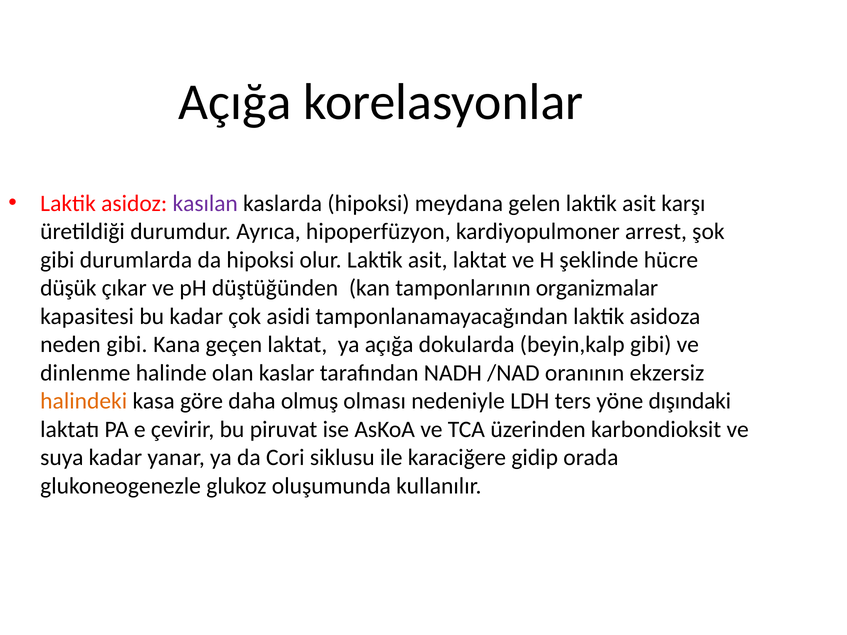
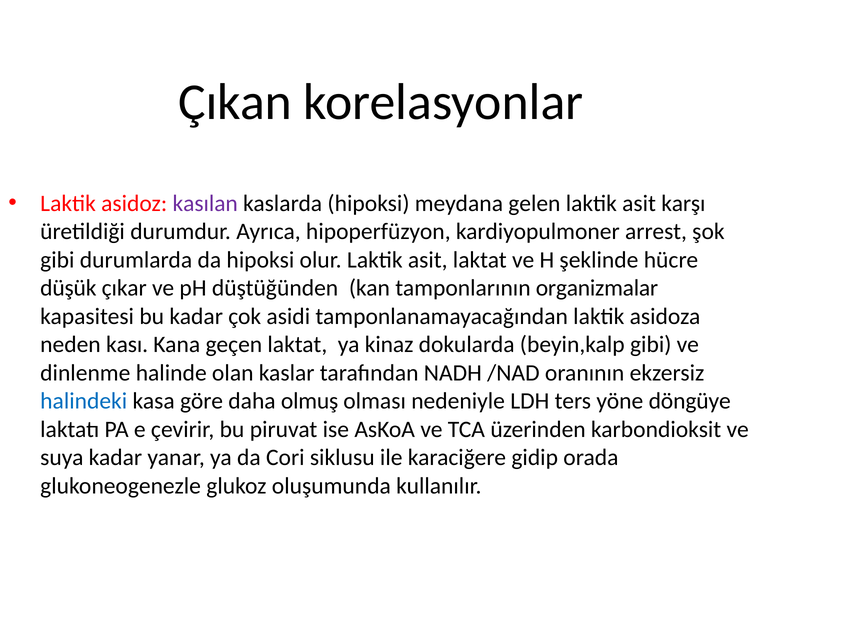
Açığa: Açığa -> Çıkan (235, 102)
neden gibi: gibi -> kası (127, 345)
ya açığa: açığa -> kinaz (389, 345)
halindeki colour: orange -> blue (84, 401)
dışındaki: dışındaki -> döngüye (690, 401)
